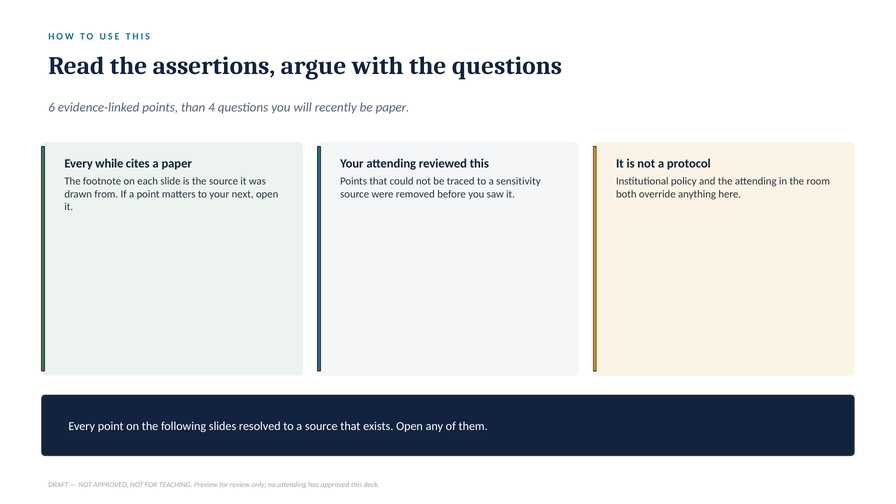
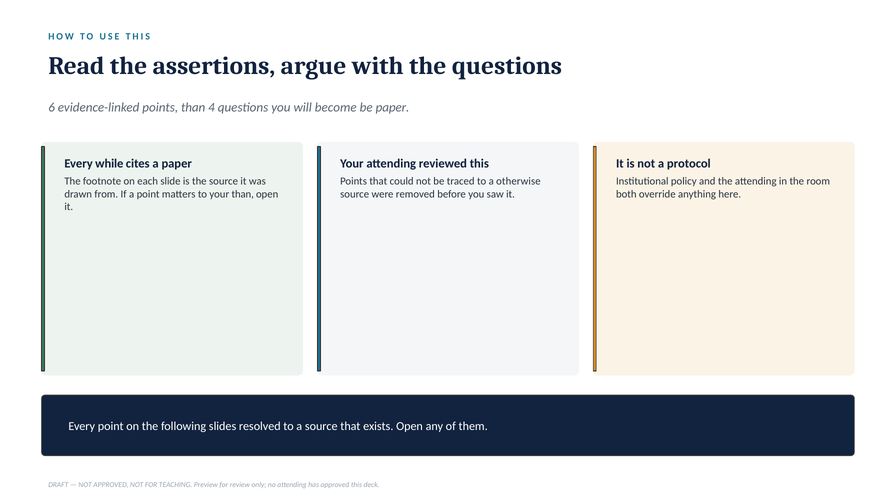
recently: recently -> become (336, 107)
sensitivity: sensitivity -> otherwise (518, 181)
your next: next -> than (243, 194)
